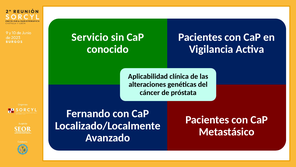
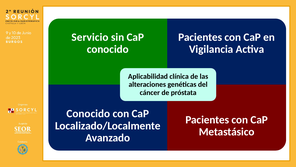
Fernando: Fernando -> Conocido (88, 113)
